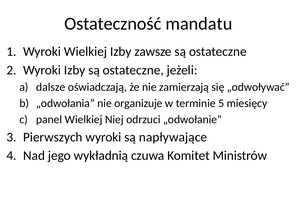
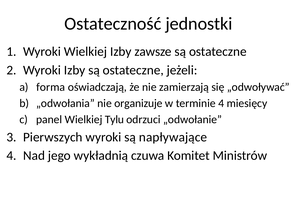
mandatu: mandatu -> jednostki (199, 24)
dalsze: dalsze -> forma (51, 87)
terminie 5: 5 -> 4 (221, 103)
Niej: Niej -> Tylu (114, 119)
